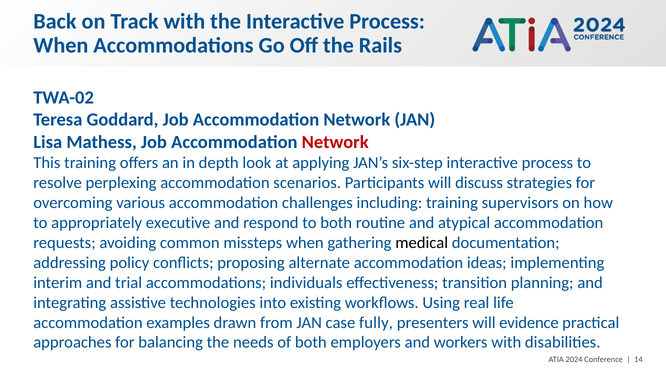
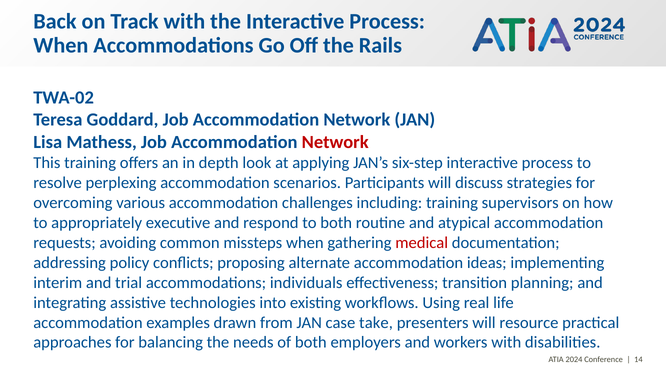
medical colour: black -> red (422, 243)
fully: fully -> take (376, 323)
evidence: evidence -> resource (529, 323)
